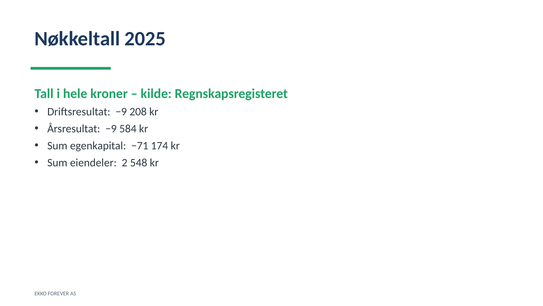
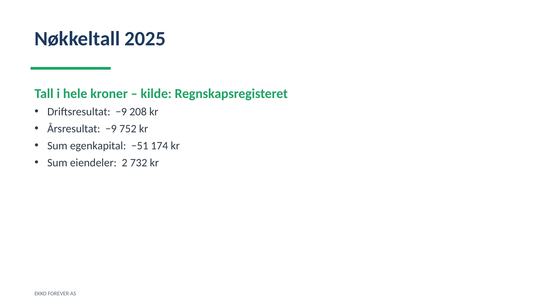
584: 584 -> 752 (128, 129)
−71: −71 -> −51 (140, 146)
548: 548 -> 732 (139, 163)
